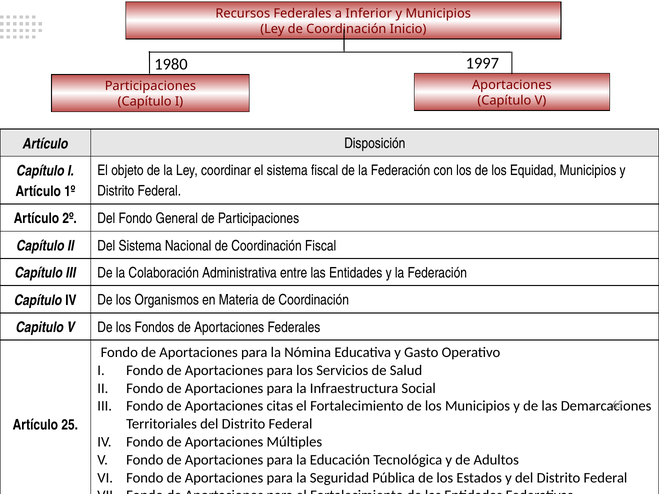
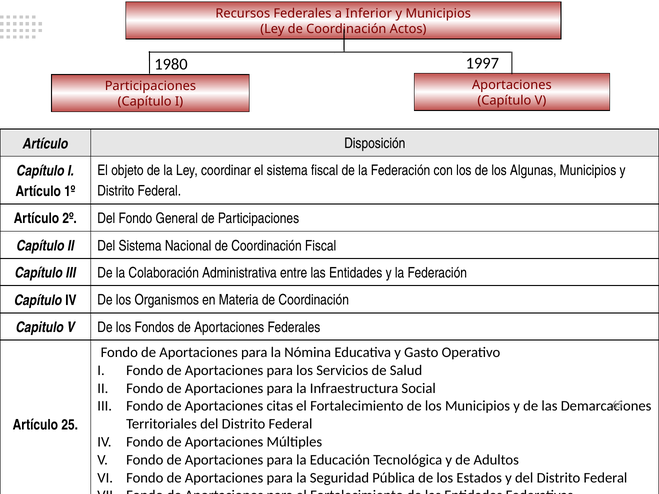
Inicio: Inicio -> Actos (408, 29)
Equidad: Equidad -> Algunas (533, 171)
